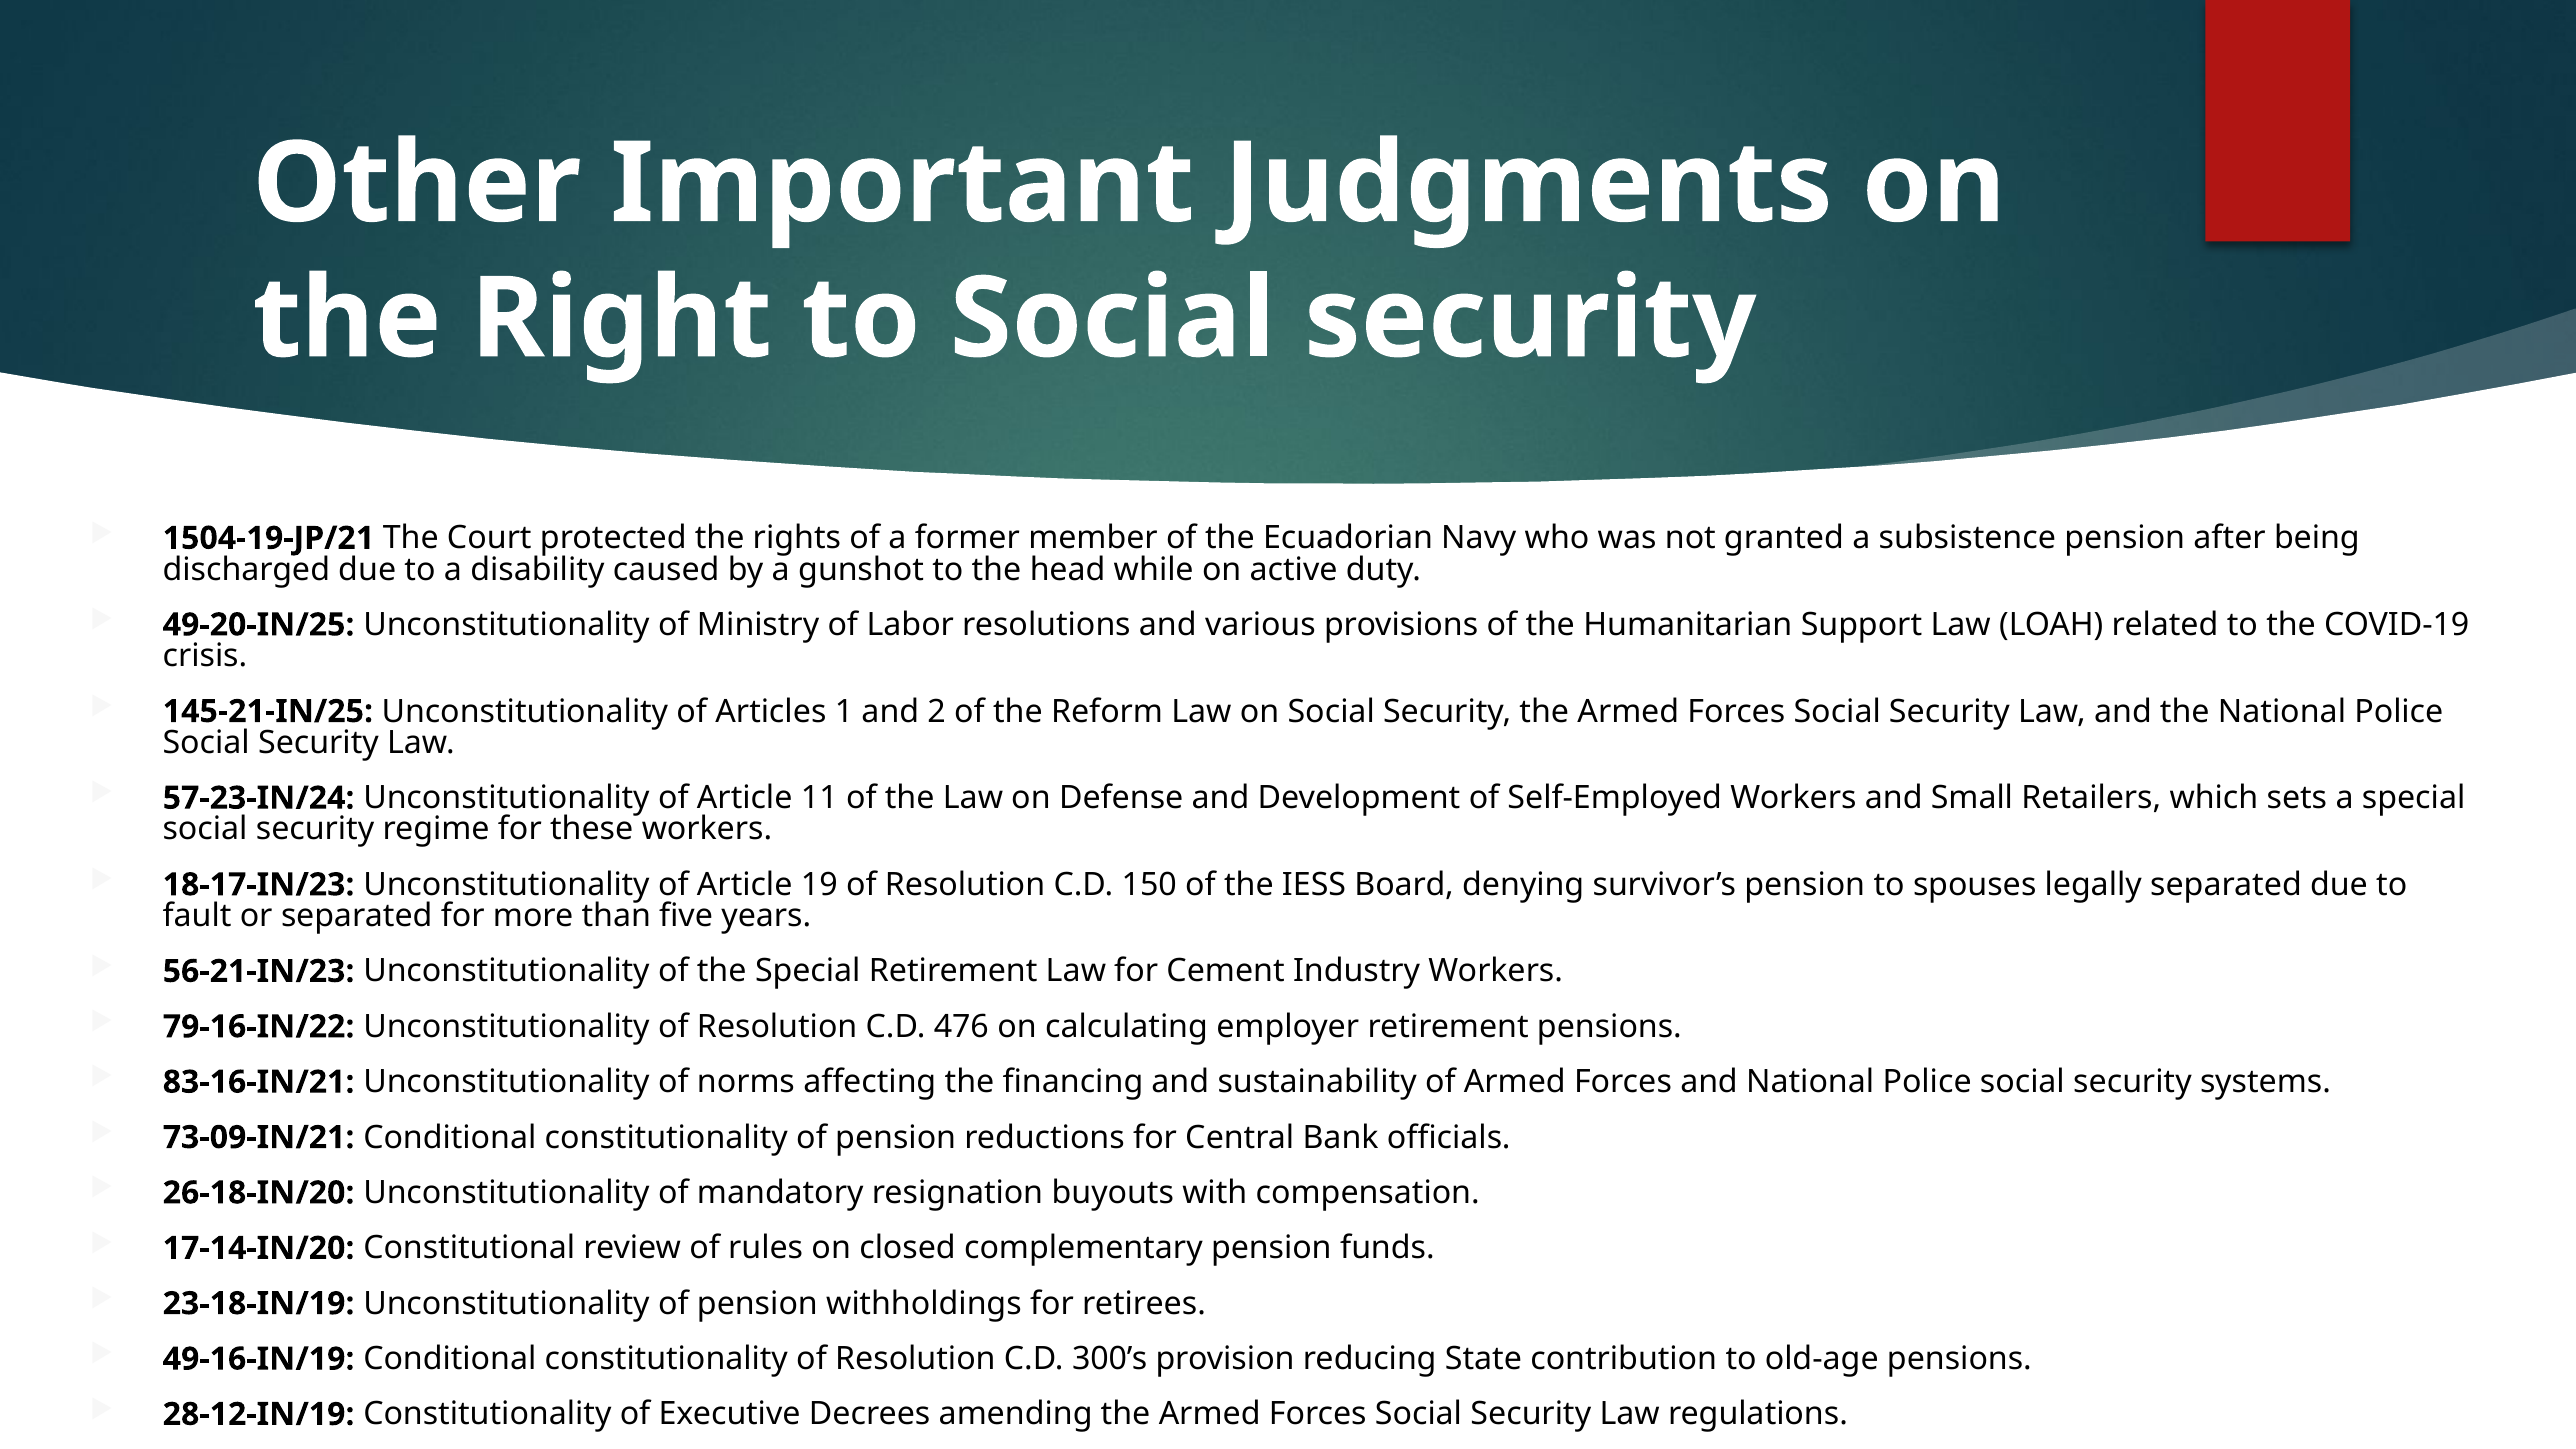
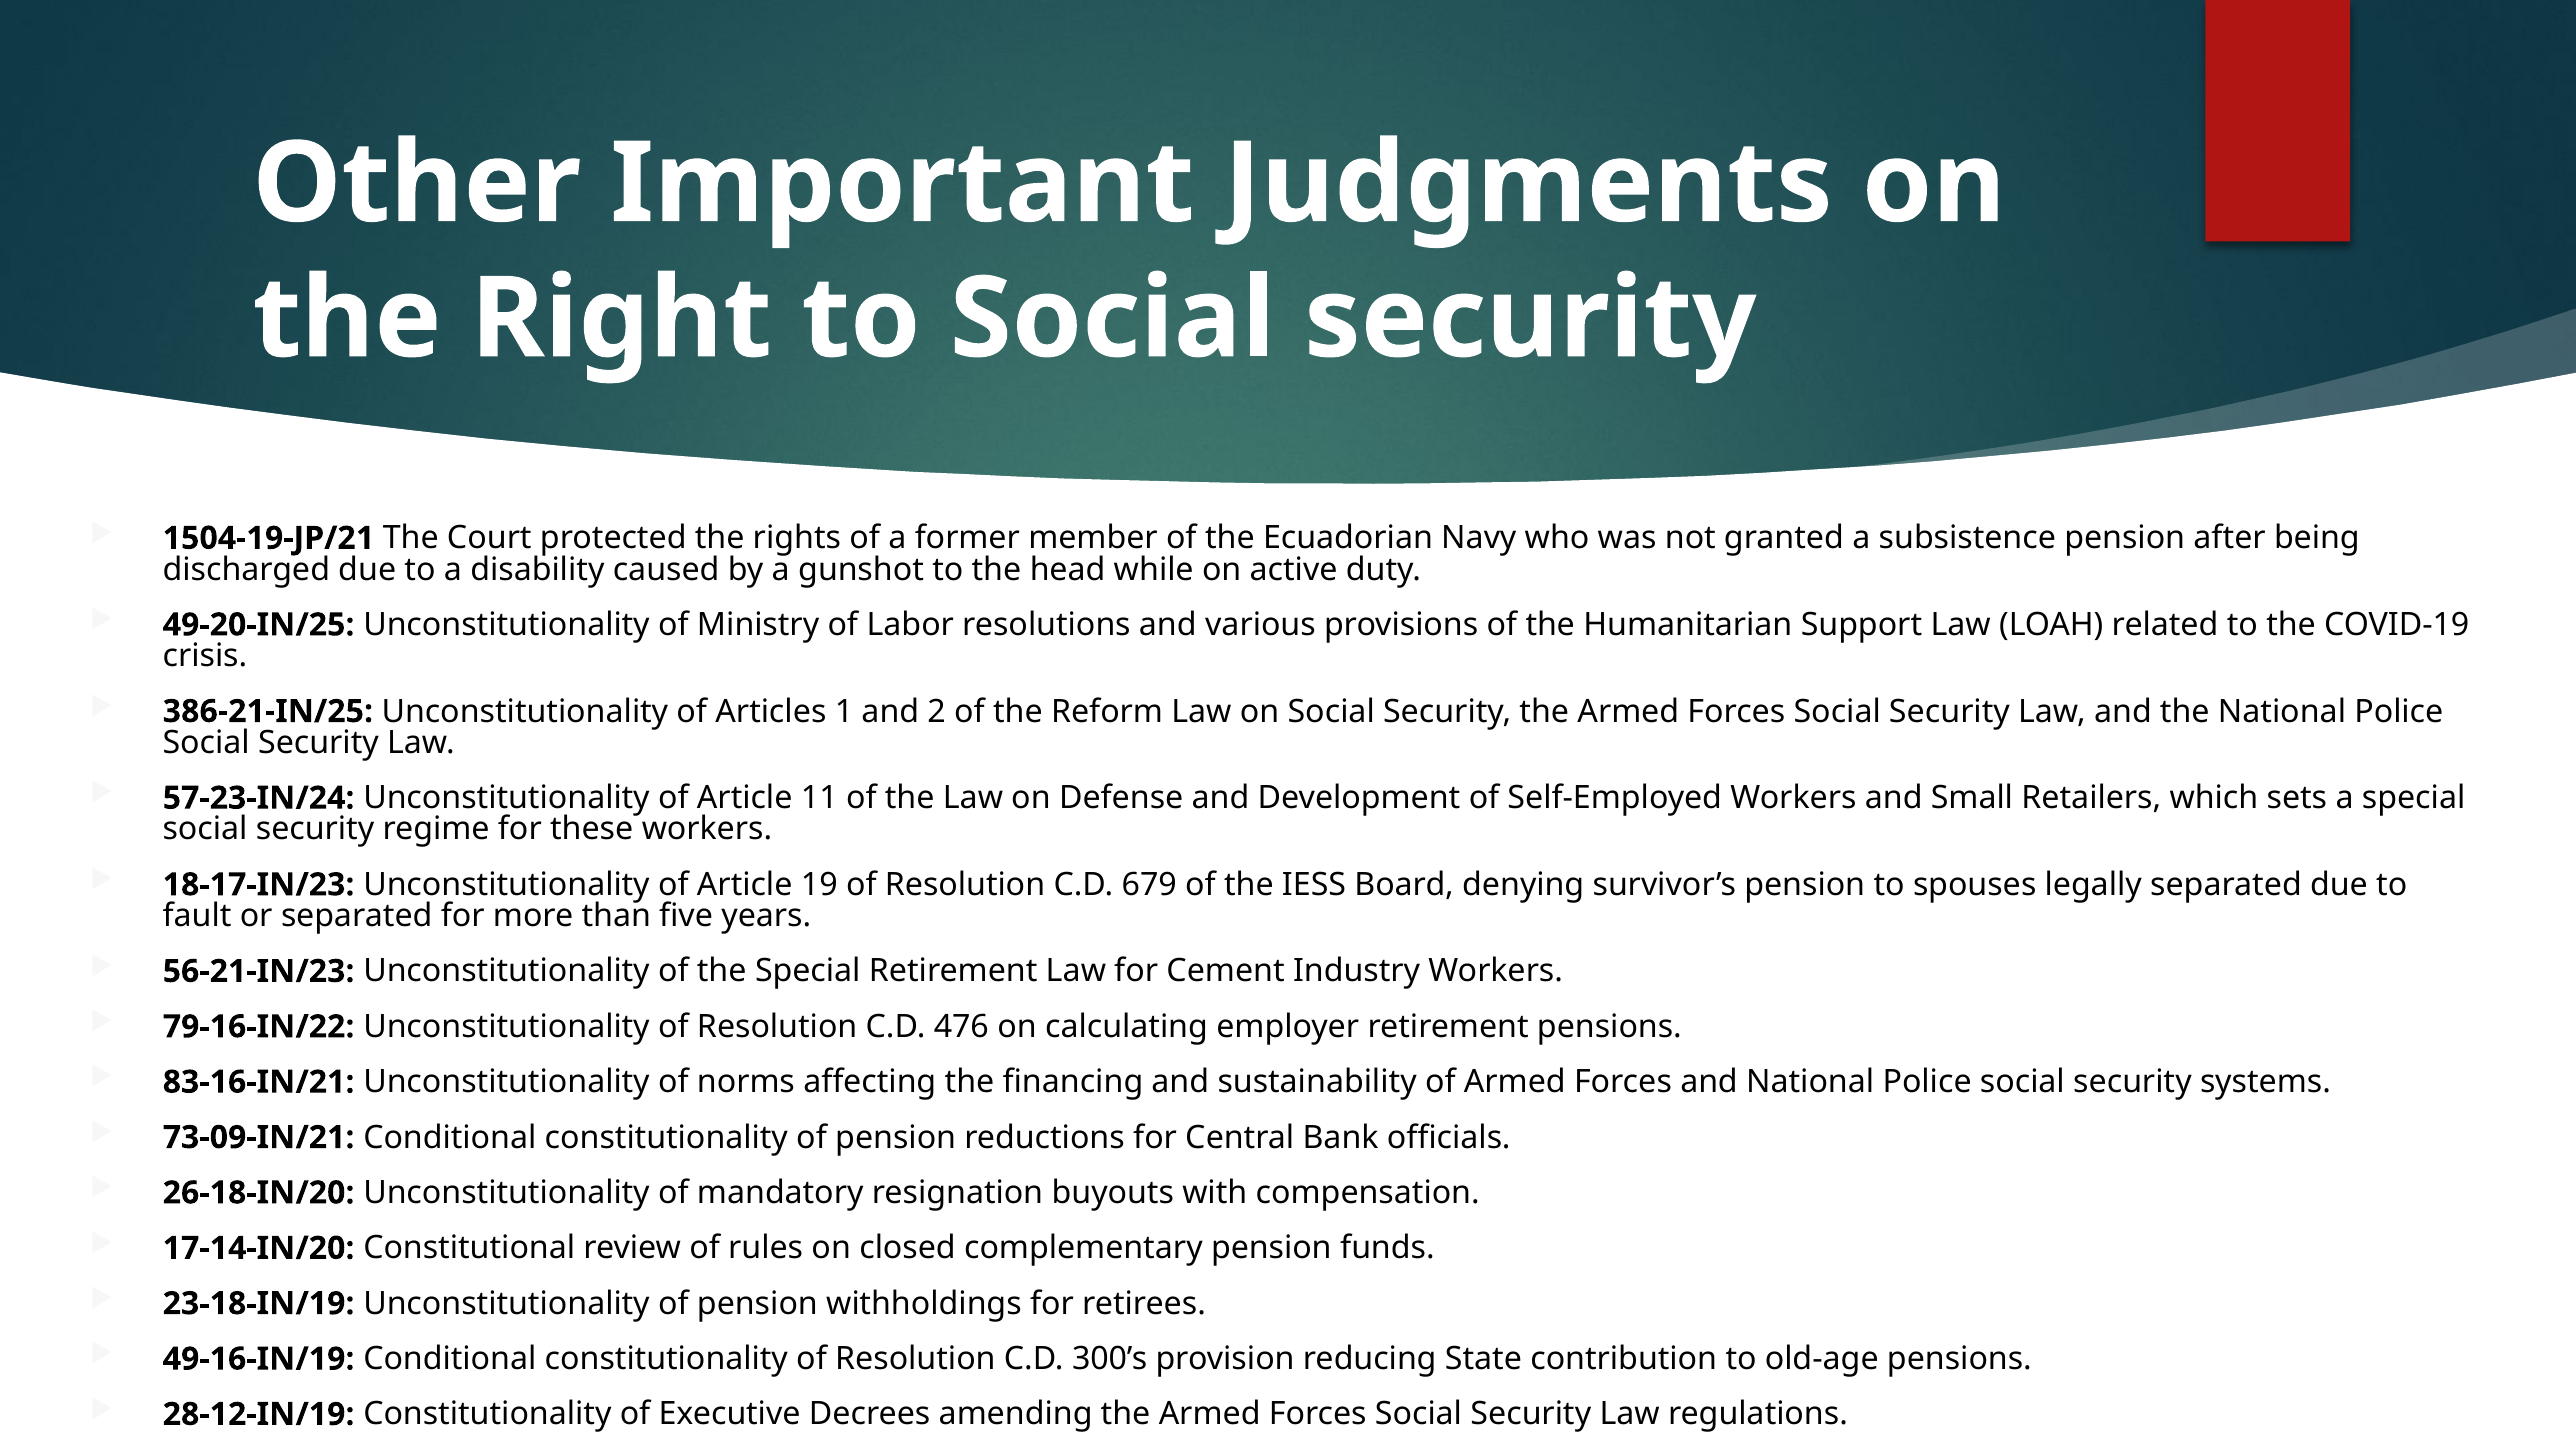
145-21-IN/25: 145-21-IN/25 -> 386-21-IN/25 (268, 711)
150: 150 -> 679 (1149, 885)
